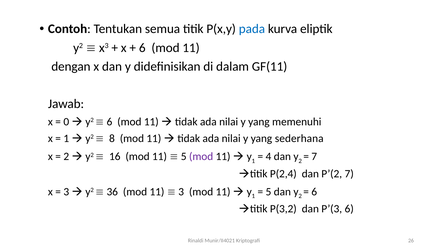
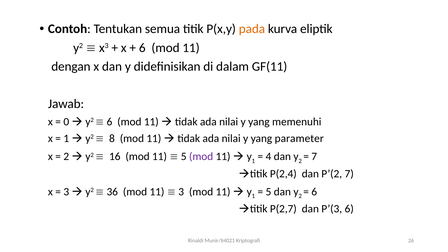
pada colour: blue -> orange (252, 29)
sederhana: sederhana -> parameter (299, 139)
P(3,2: P(3,2 -> P(2,7 (283, 209)
